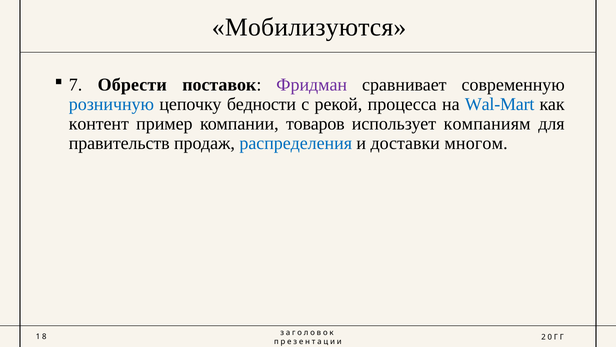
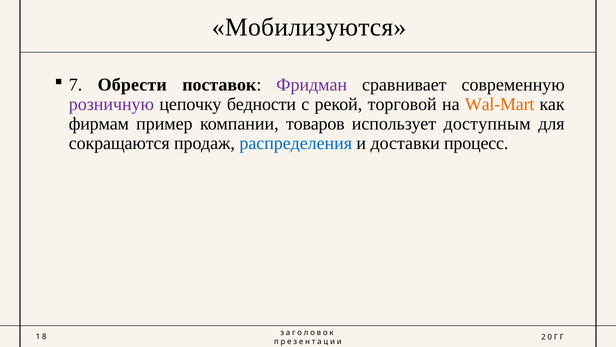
розничную colour: blue -> purple (111, 104)
процесса: процесса -> торговой (402, 104)
Wal-Mart colour: blue -> orange (500, 104)
контент: контент -> фирмам (99, 124)
компаниям: компаниям -> доступным (487, 124)
правительств: правительств -> сокращаются (119, 143)
многом: многом -> процесс (476, 143)
